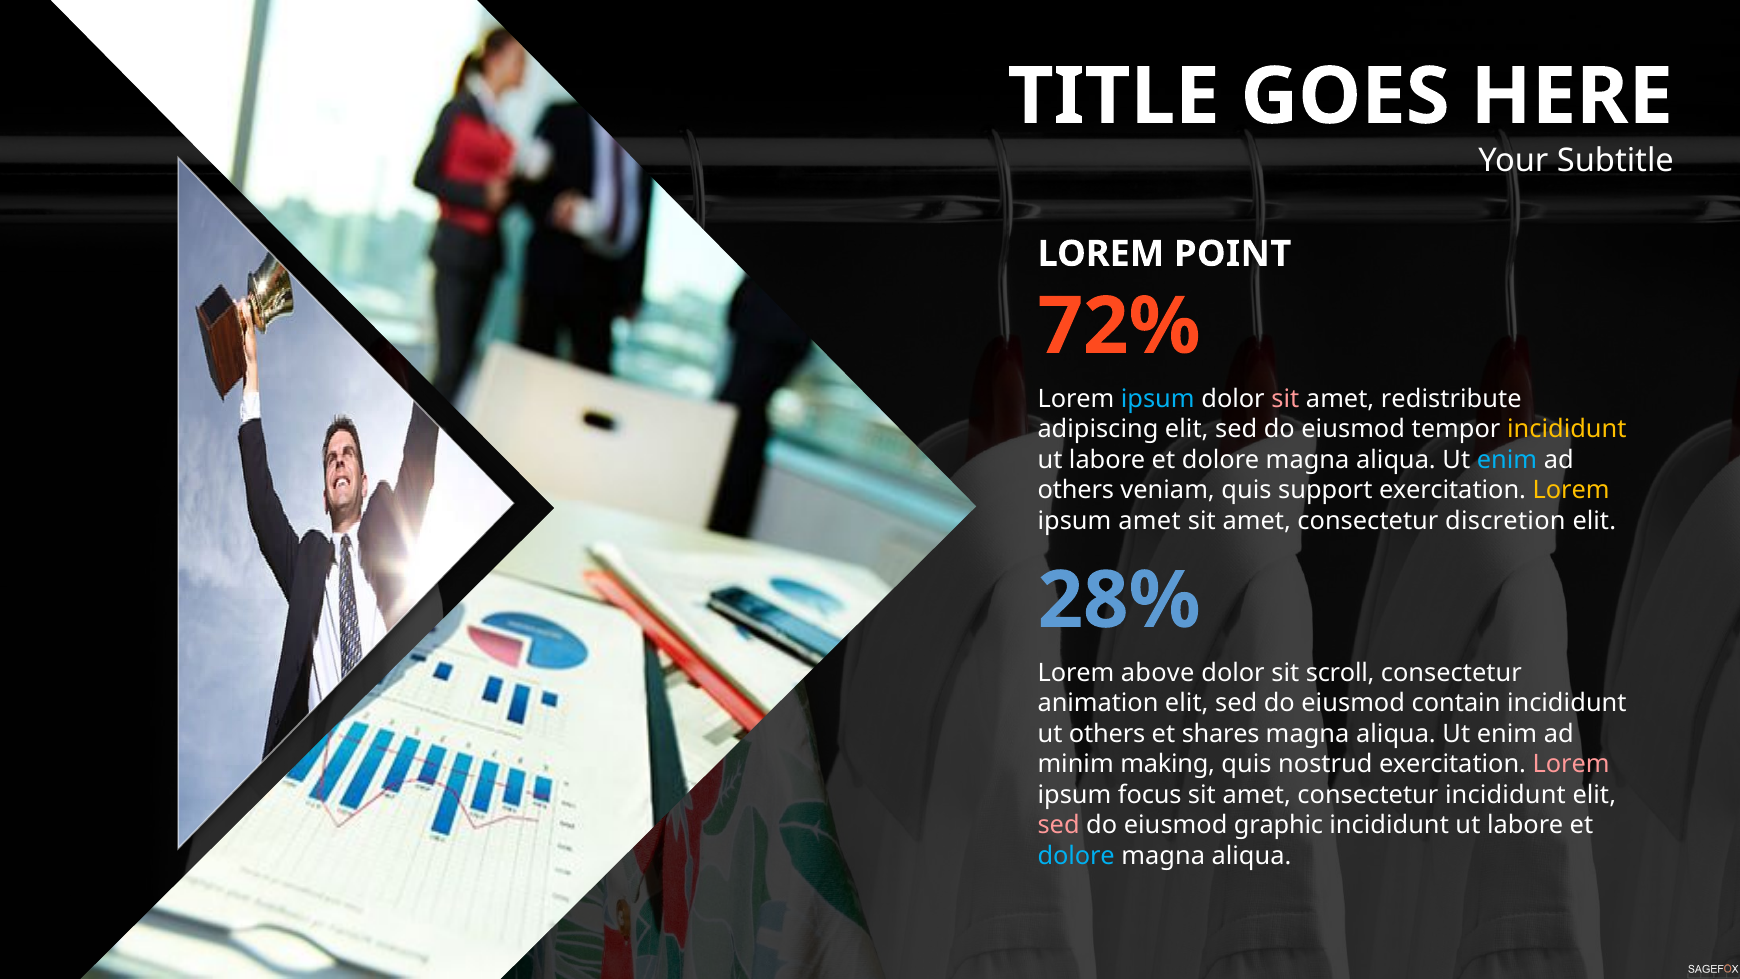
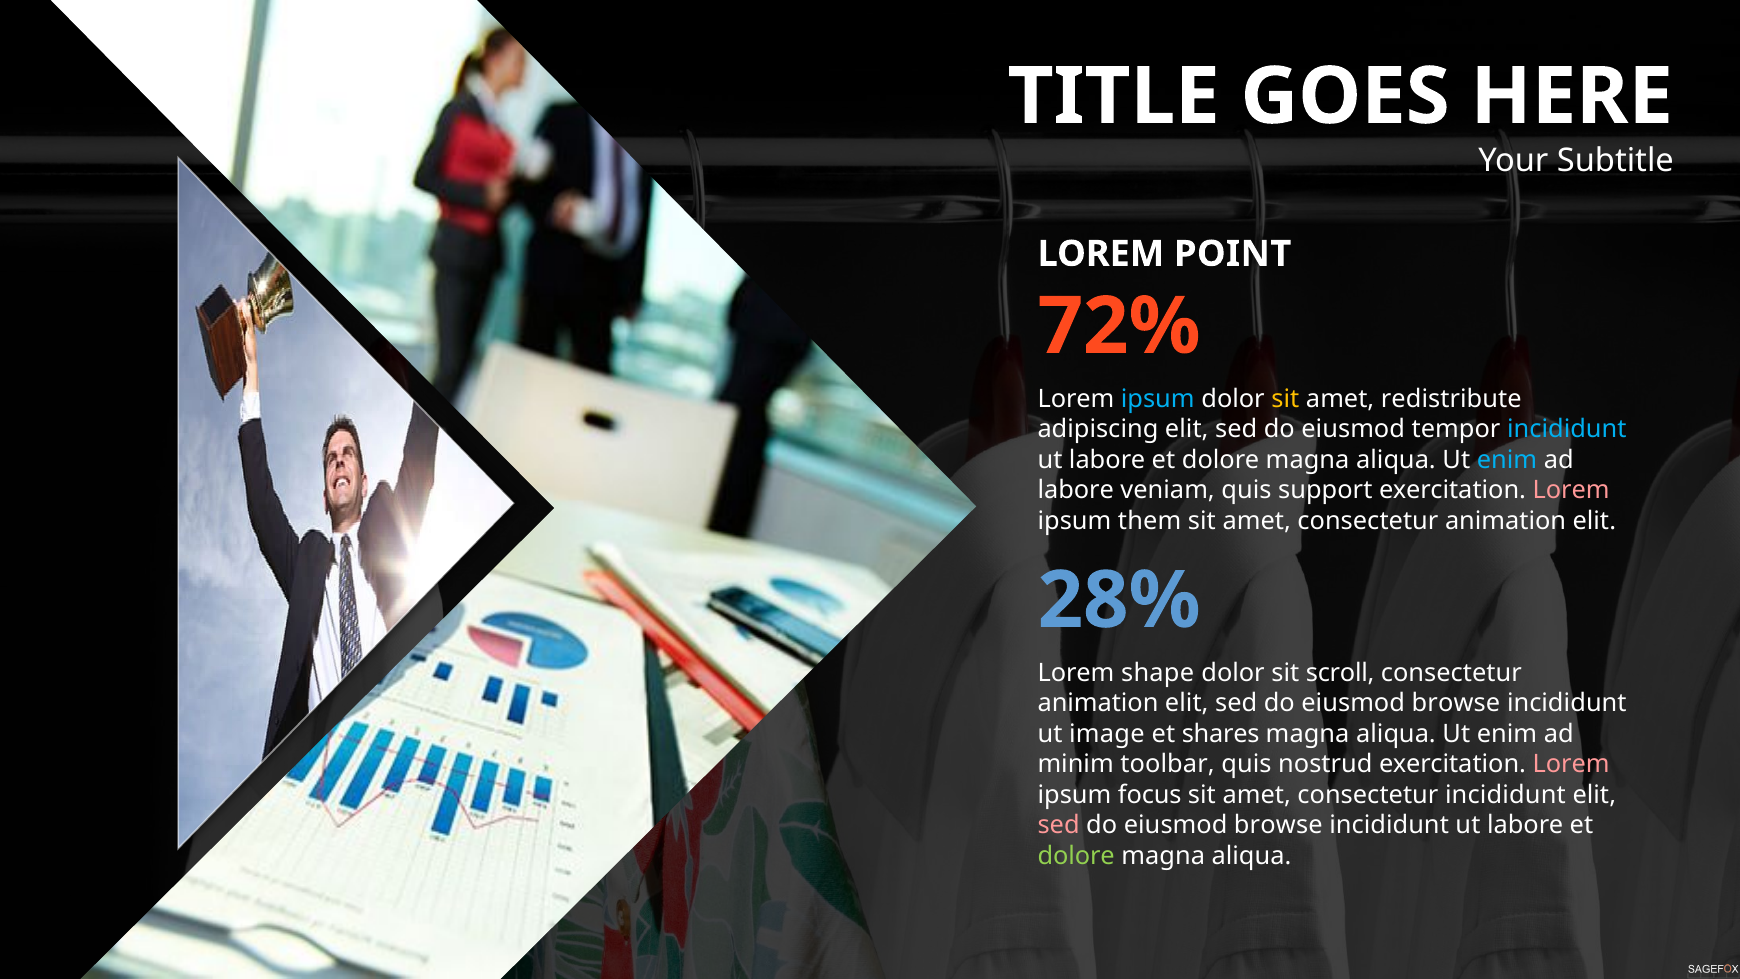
sit colour: pink -> yellow (1285, 399)
incididunt colour: yellow -> light blue (1567, 429)
others: others -> labore (1076, 490)
Lorem colour: yellow -> pink (1571, 490)
ipsum amet: amet -> them (1150, 521)
amet consectetur discretion: discretion -> animation (1506, 521)
above: above -> shape (1158, 673)
contain: contain -> browse (1456, 703)
ut others: others -> image (1107, 734)
making: making -> toolbar (1168, 764)
graphic: graphic -> browse (1278, 825)
dolore colour: light blue -> light green (1076, 856)
